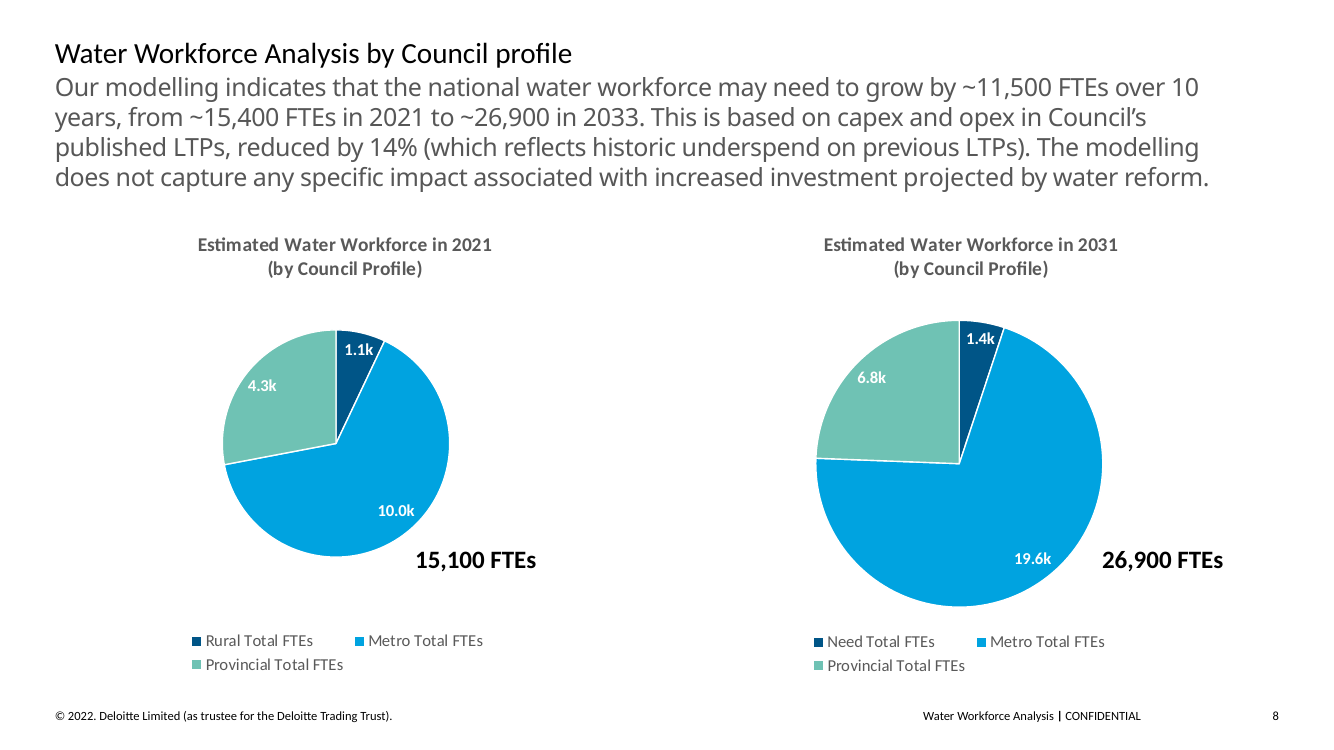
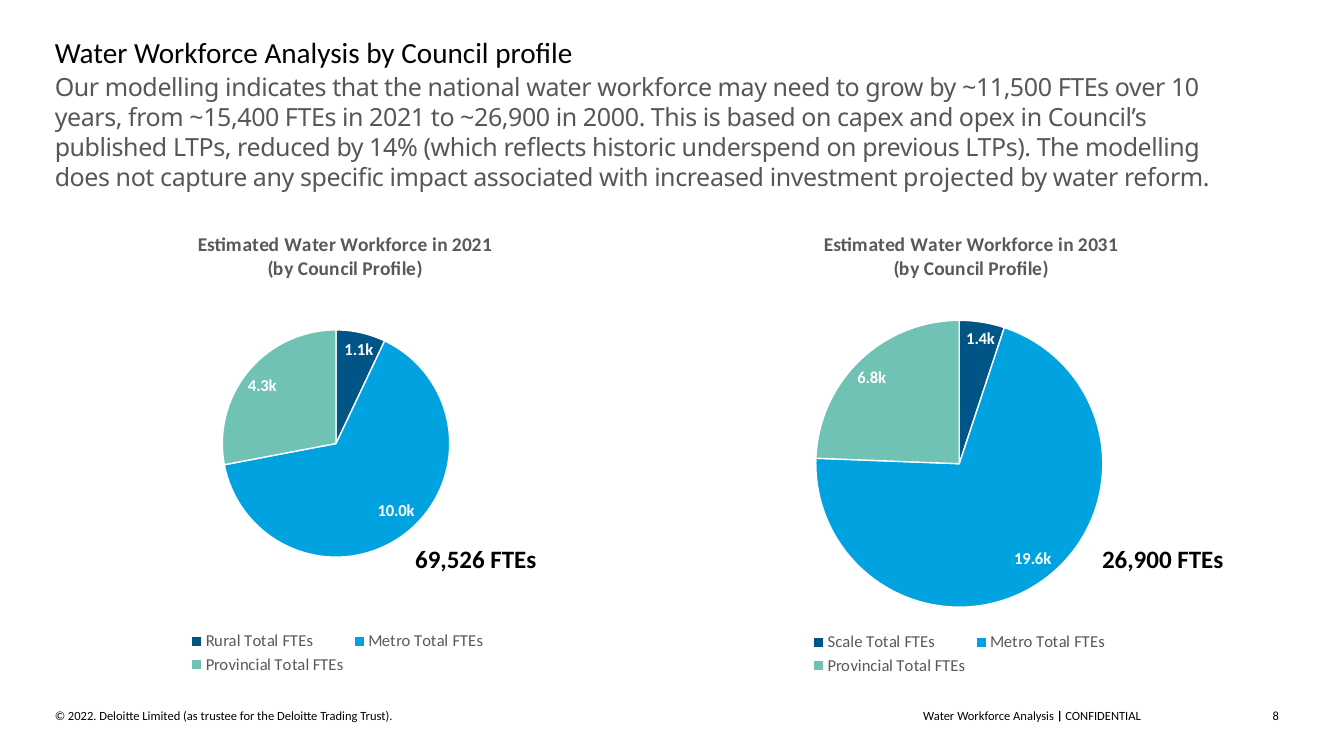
2033: 2033 -> 2000 (614, 118)
15,100: 15,100 -> 69,526 (450, 560)
Need: Need -> Scale (845, 643)
